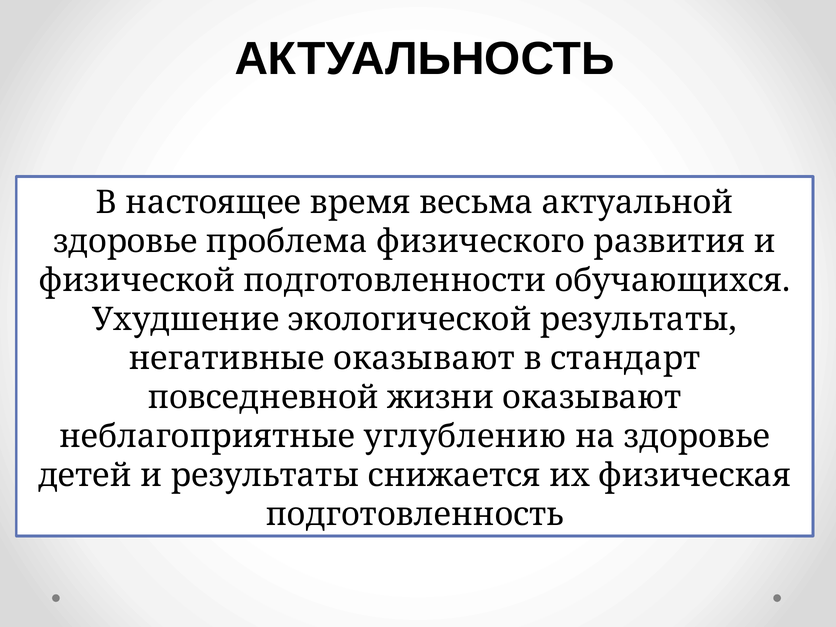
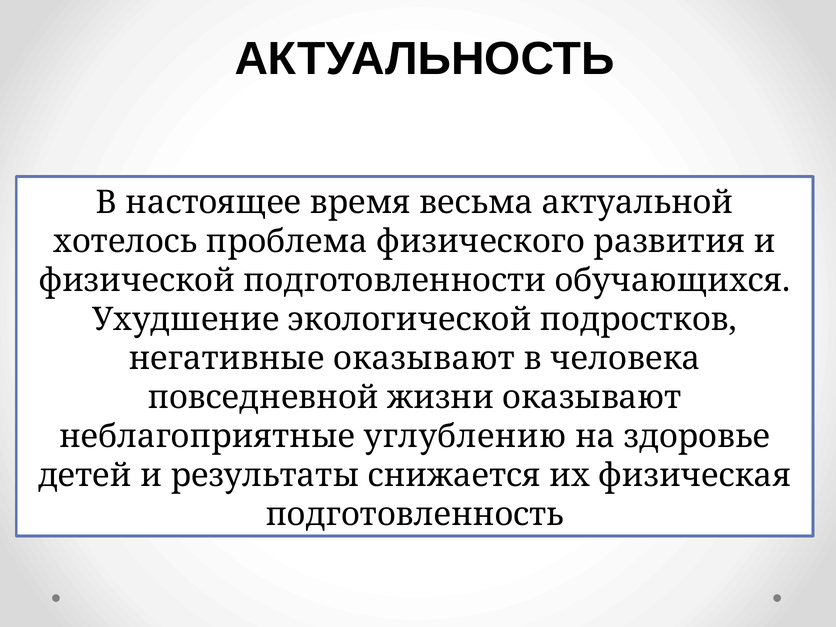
здоровье: здоровье -> хотелось (125, 241)
экологической результаты: результаты -> подростков (638, 319)
стандарт: стандарт -> человека (625, 359)
